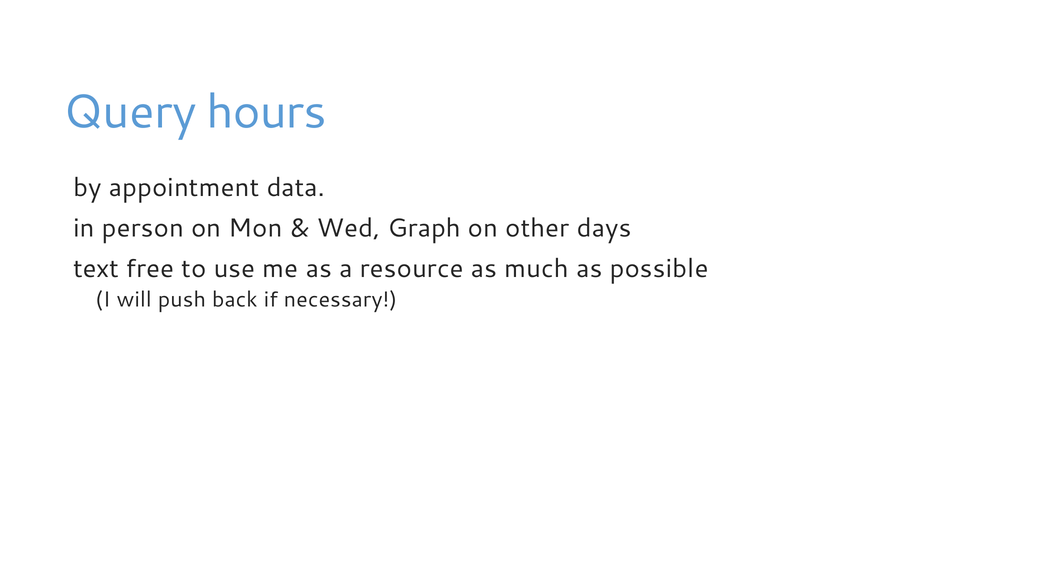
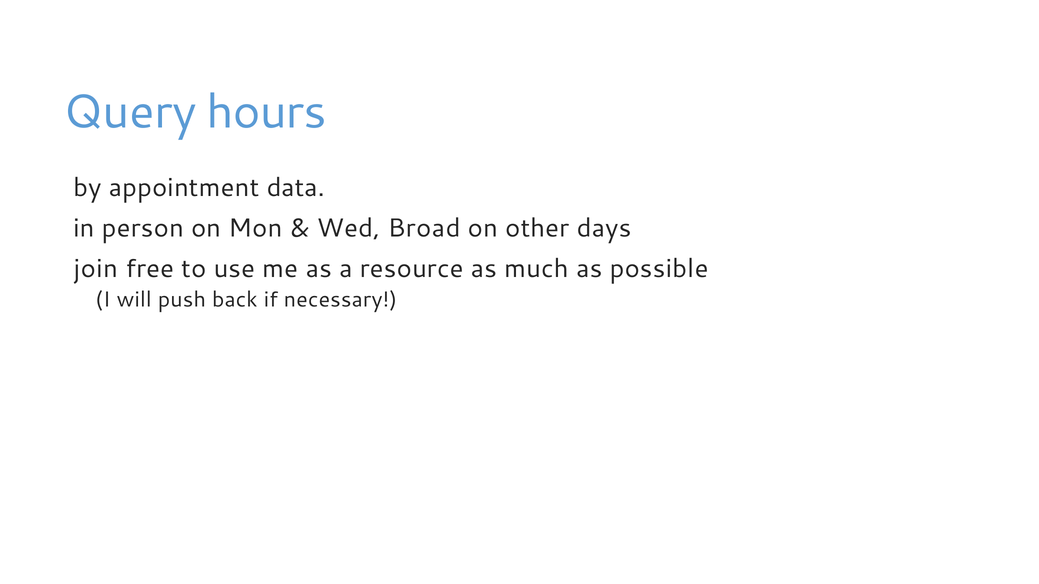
Graph: Graph -> Broad (424, 229)
text: text -> join (96, 269)
